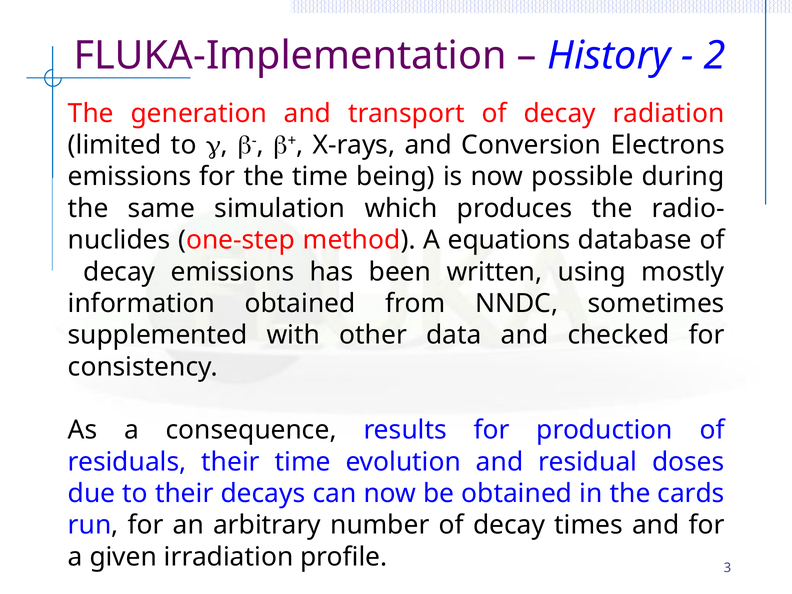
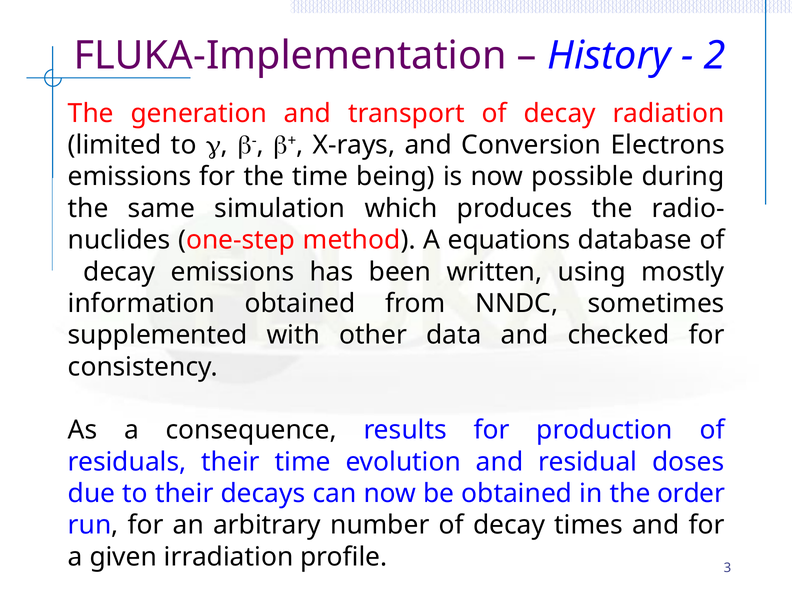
cards: cards -> order (691, 494)
